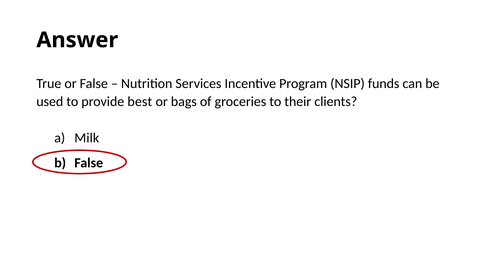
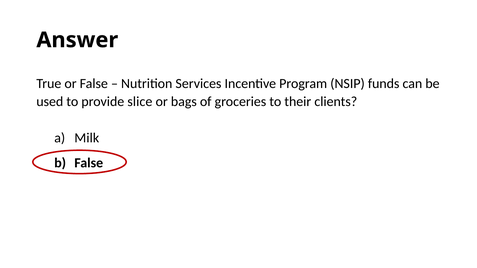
best: best -> slice (140, 102)
